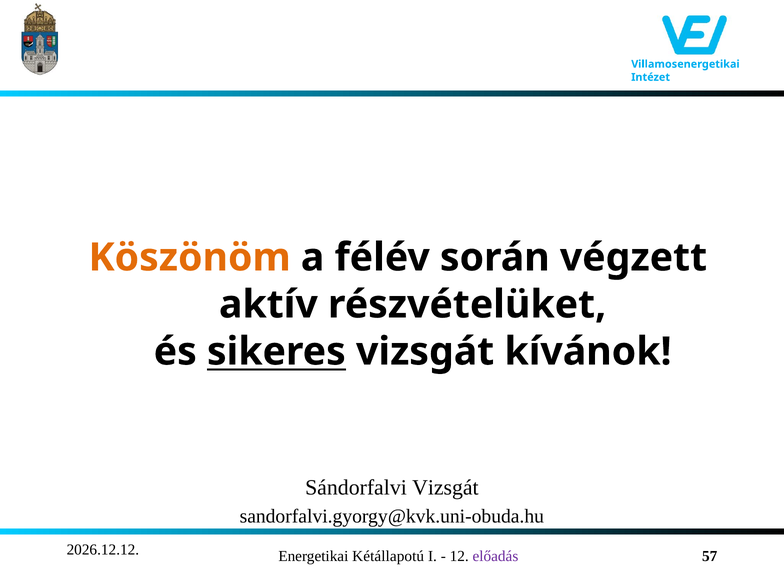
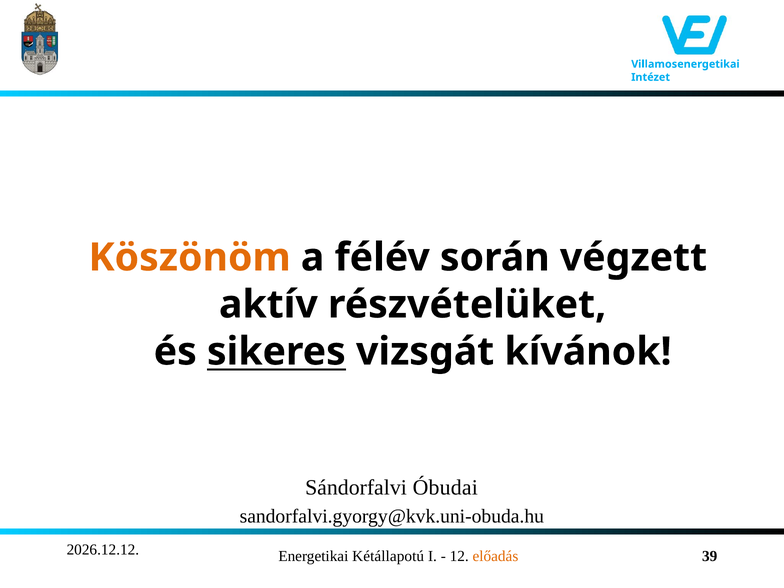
Sándorfalvi Vizsgát: Vizsgát -> Óbudai (445, 488)
57: 57 -> 39 (710, 556)
előadás colour: purple -> orange (495, 556)
